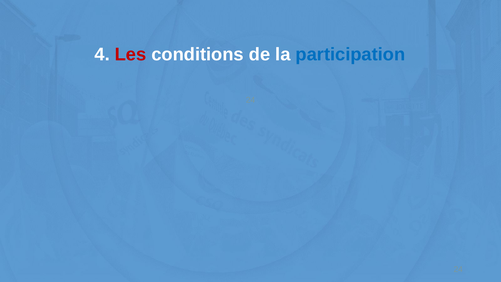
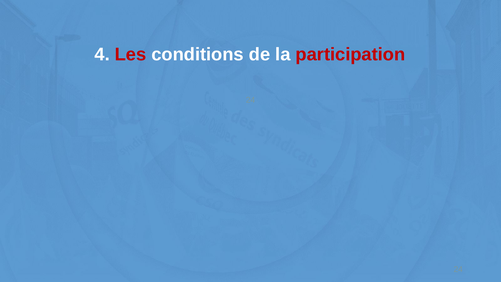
participation colour: blue -> red (350, 54)
